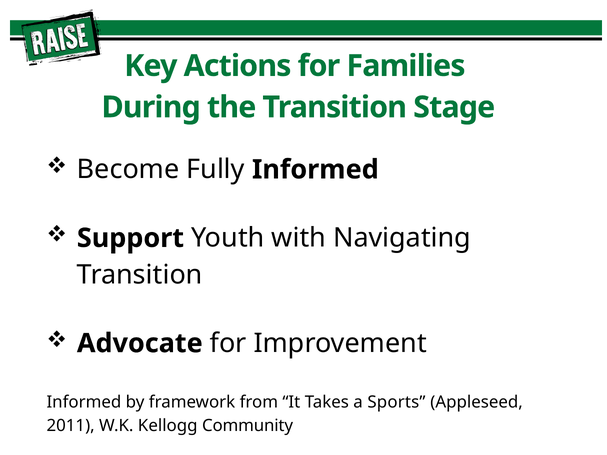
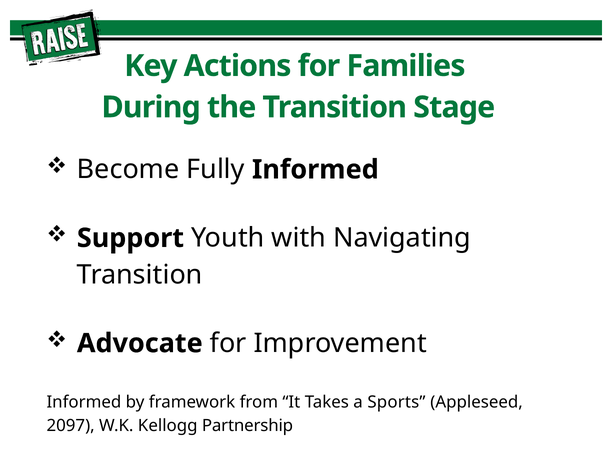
2011: 2011 -> 2097 (71, 426)
Community: Community -> Partnership (248, 426)
